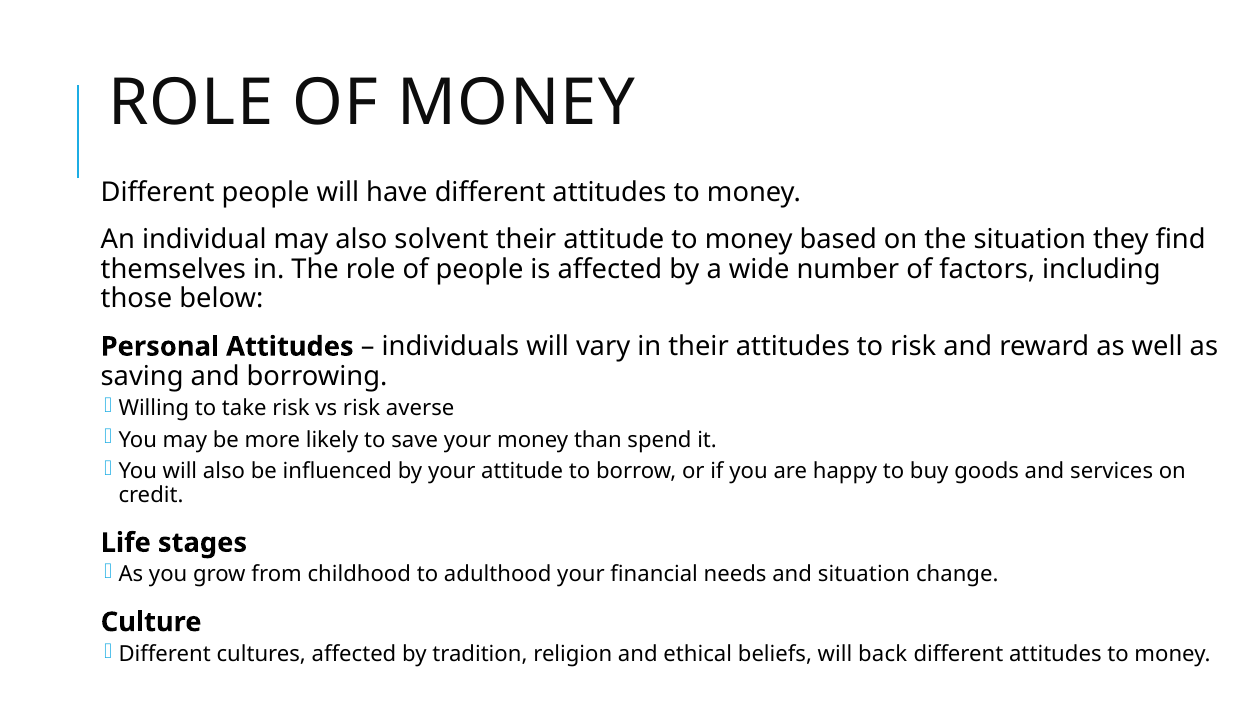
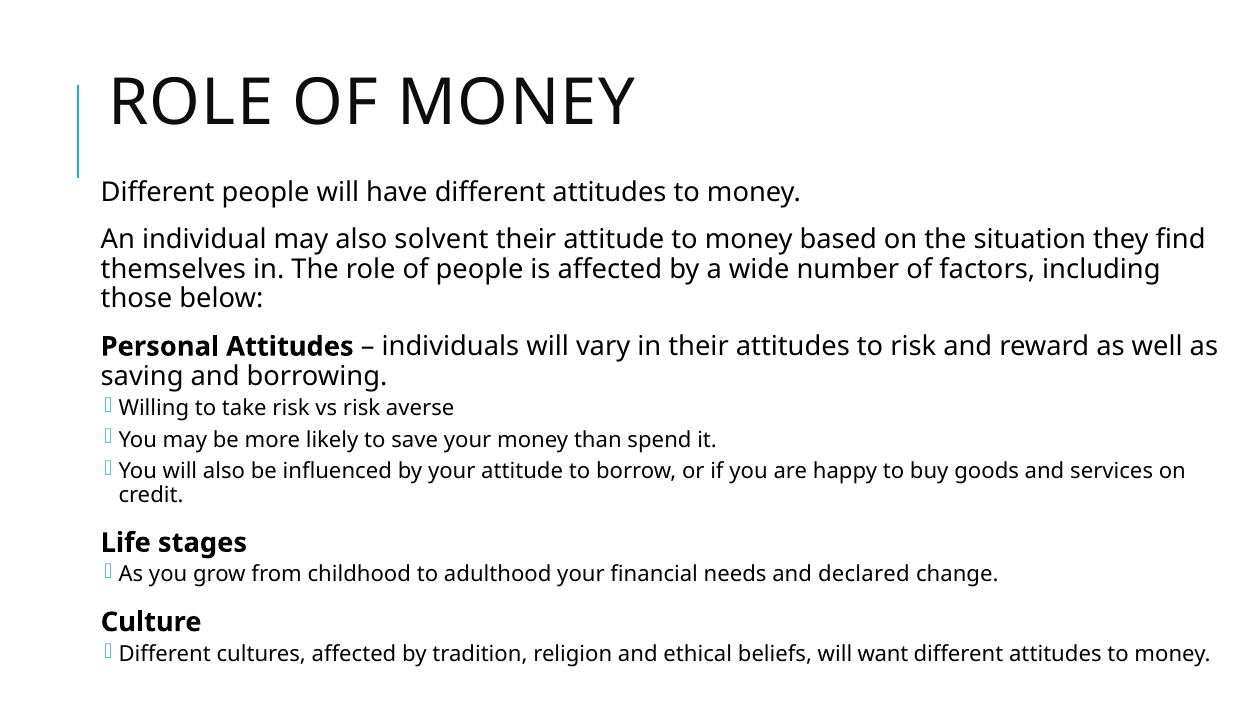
and situation: situation -> declared (864, 575)
back: back -> want (883, 654)
